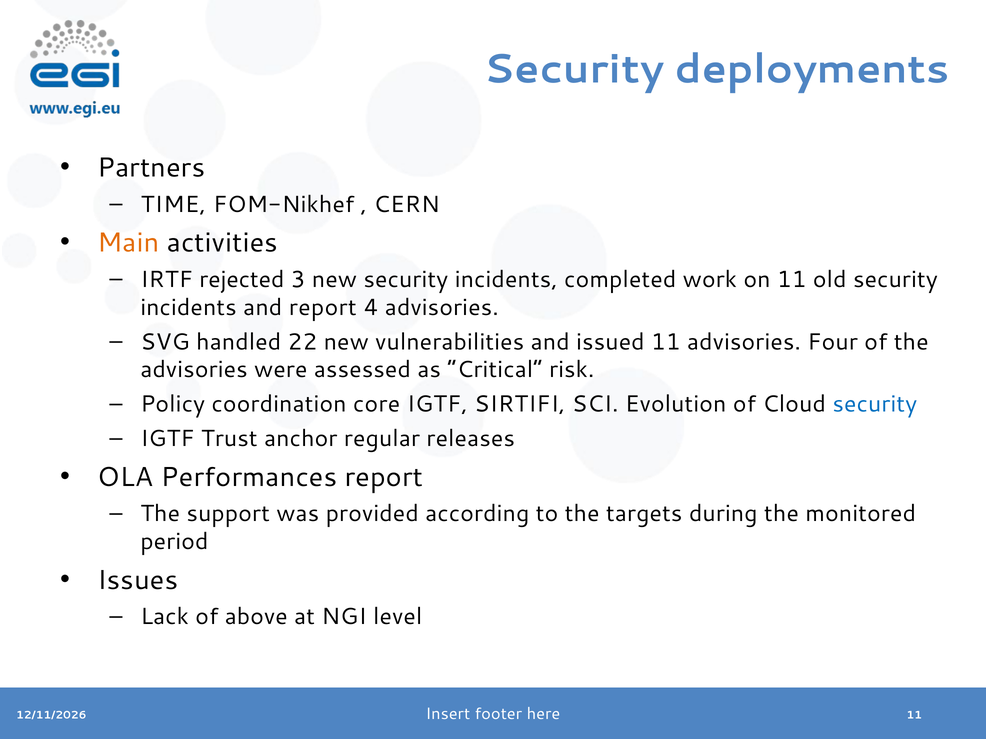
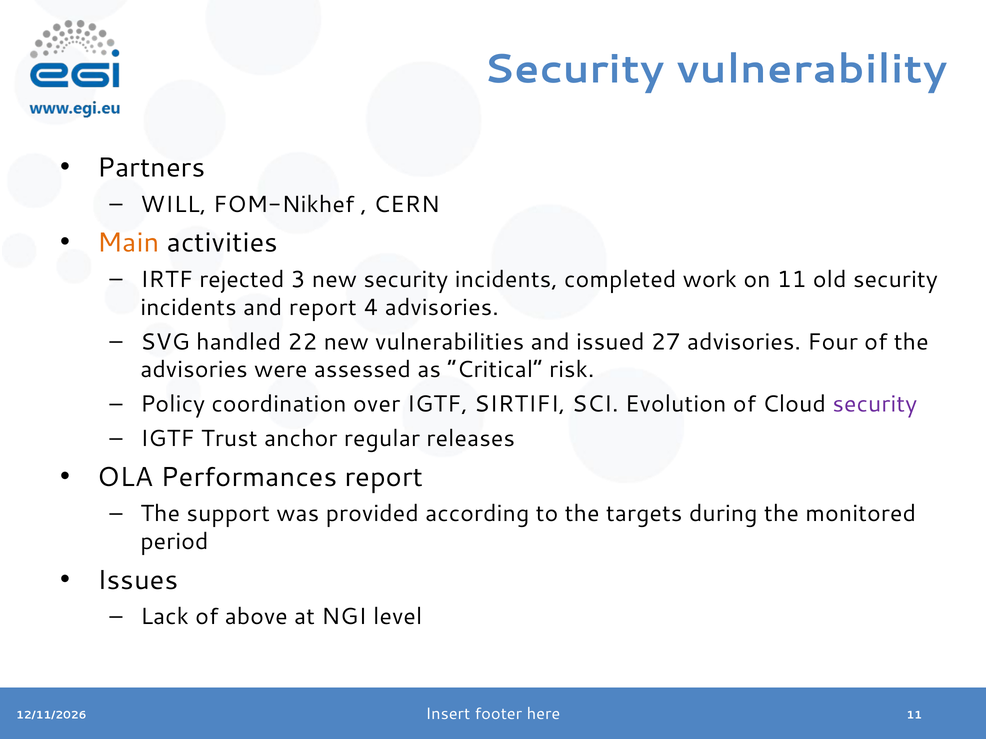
deployments: deployments -> vulnerability (812, 69)
TIME: TIME -> WILL (173, 205)
issued 11: 11 -> 27 (666, 342)
core: core -> over (377, 405)
security colour: blue -> purple (875, 405)
